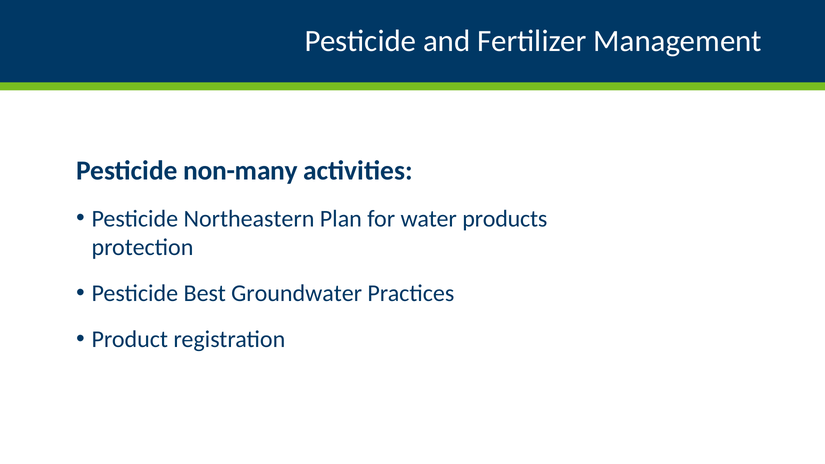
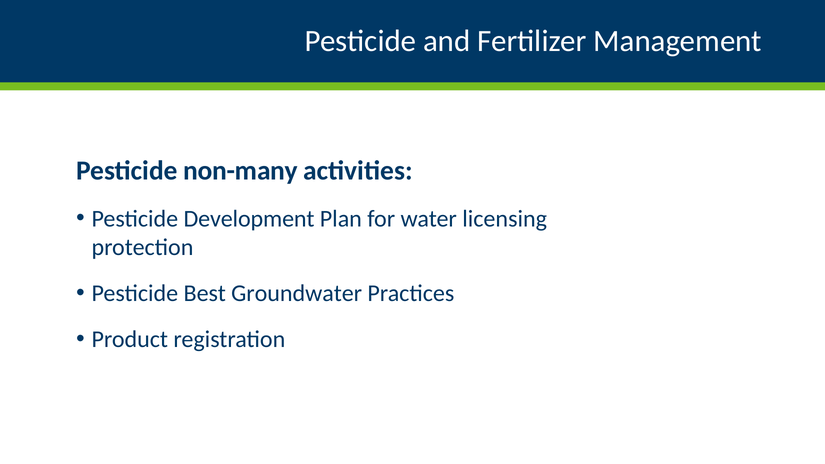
Northeastern: Northeastern -> Development (249, 219)
products: products -> licensing (505, 219)
